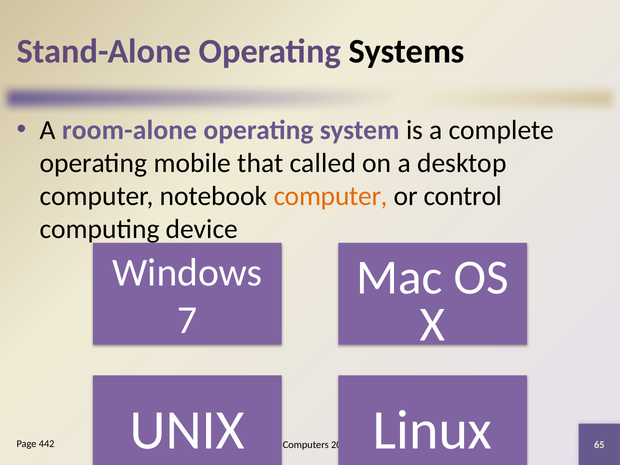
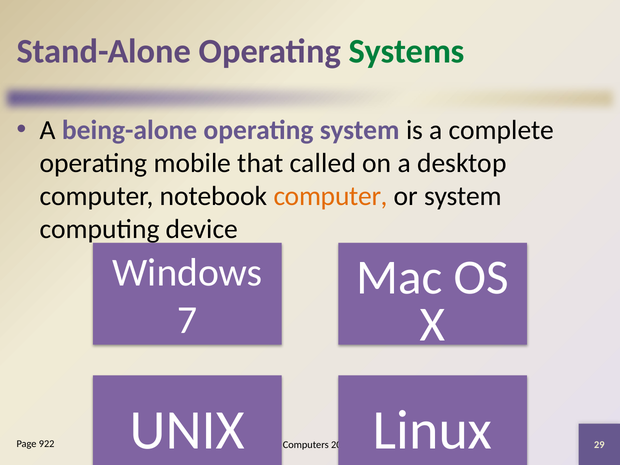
Systems colour: black -> green (407, 51)
room-alone: room-alone -> being-alone (130, 130)
or control: control -> system (463, 196)
442: 442 -> 922 (47, 444)
65: 65 -> 29 (599, 445)
